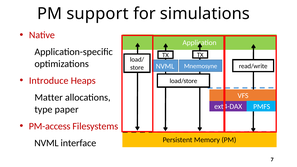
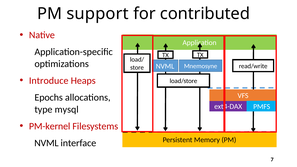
simulations: simulations -> contributed (205, 14)
Matter: Matter -> Epochs (49, 98)
paper: paper -> mysql (67, 109)
PM-access: PM-access -> PM-kernel (50, 126)
